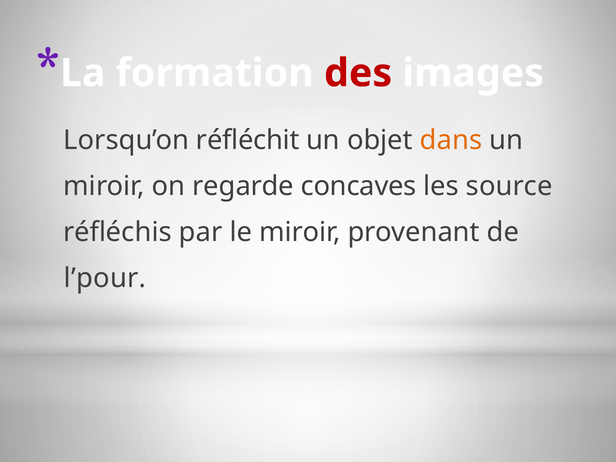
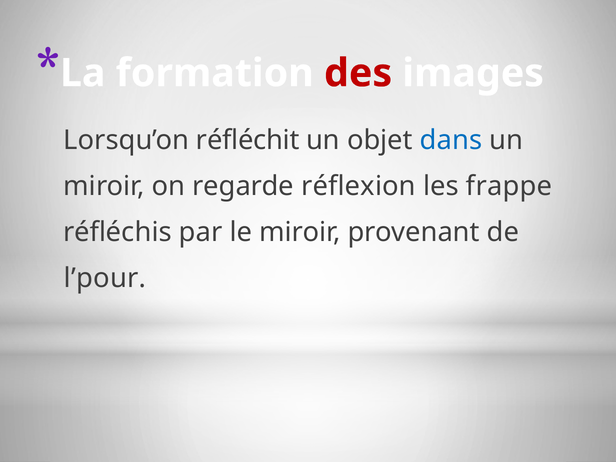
dans colour: orange -> blue (451, 140)
concaves: concaves -> réflexion (358, 186)
source: source -> frappe (509, 186)
